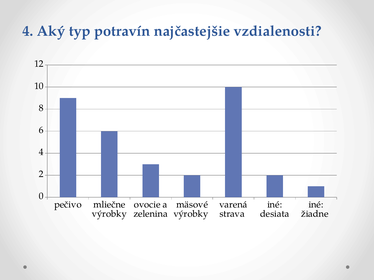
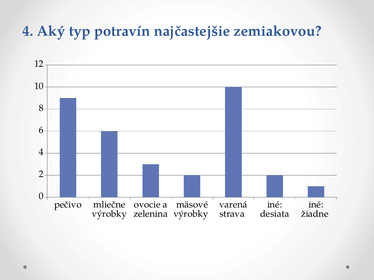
vzdialenosti: vzdialenosti -> zemiakovou (278, 31)
